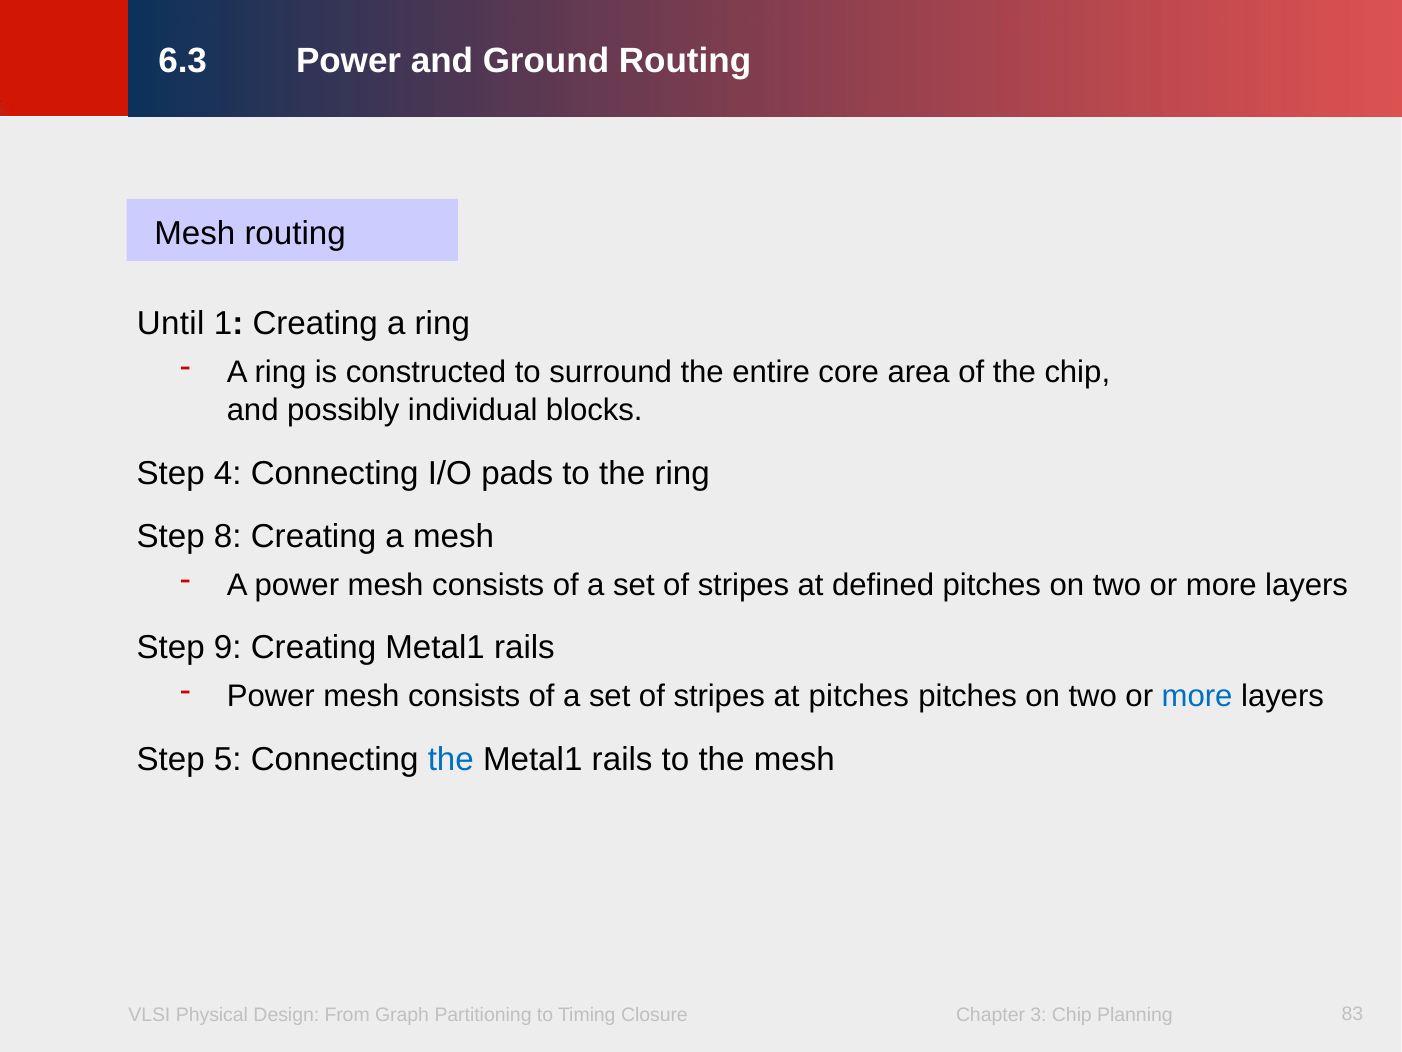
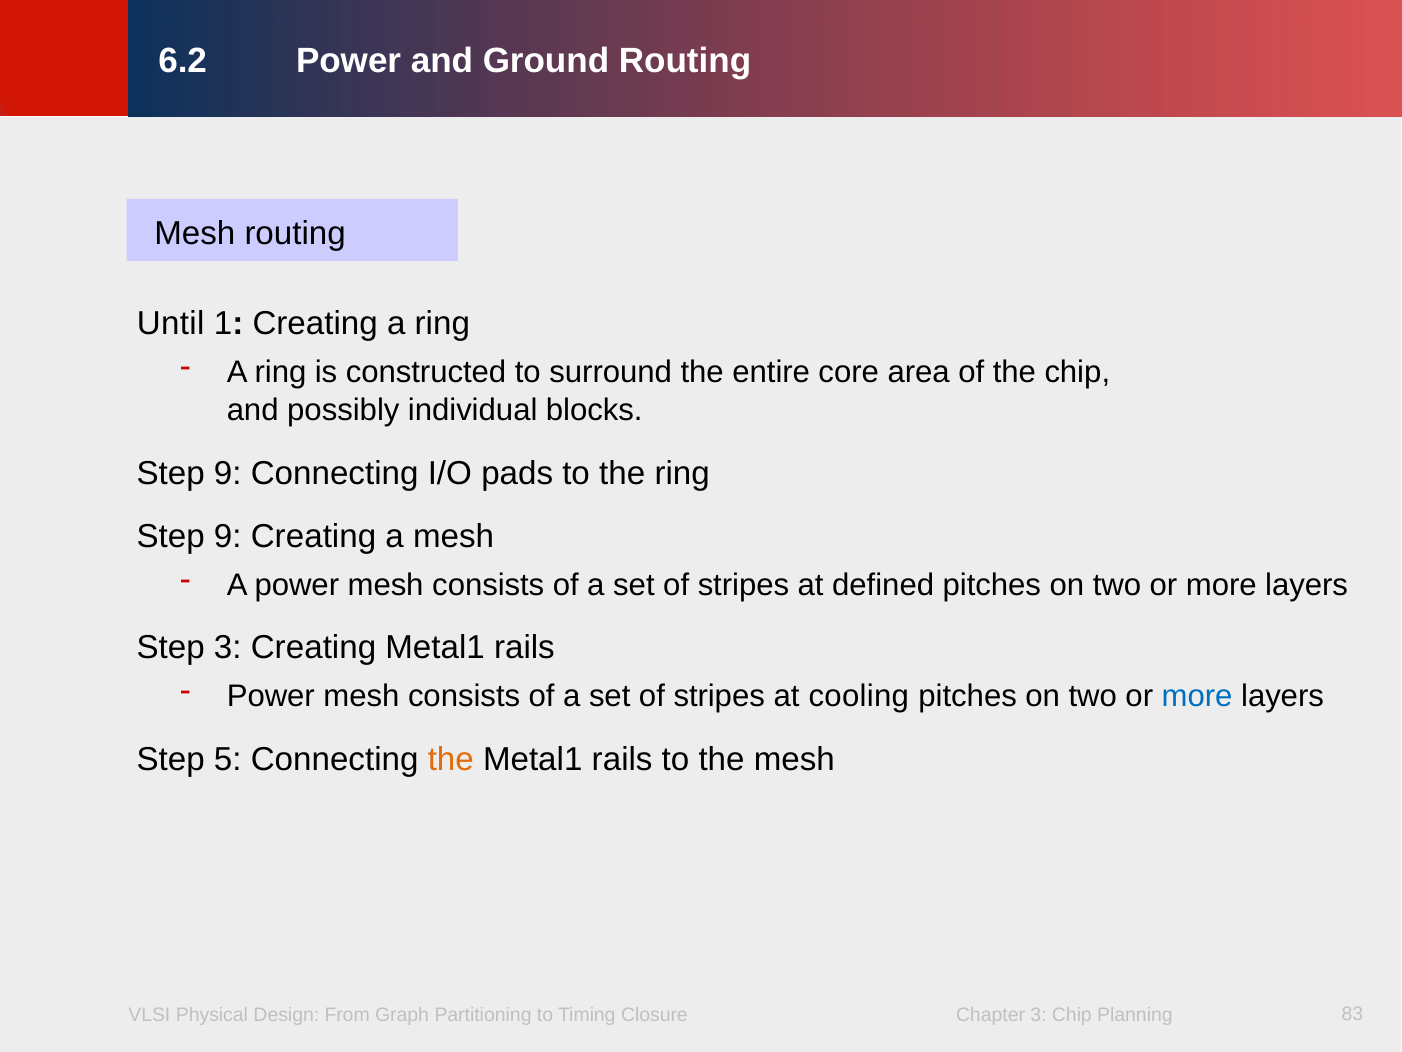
6.3: 6.3 -> 6.2 (183, 61)
4: 4 -> 9 (228, 473)
8: 8 -> 9 (228, 537)
Step 9: 9 -> 3 (228, 648)
at pitches: pitches -> cooling (859, 696)
the colour: blue -> orange (451, 759)
